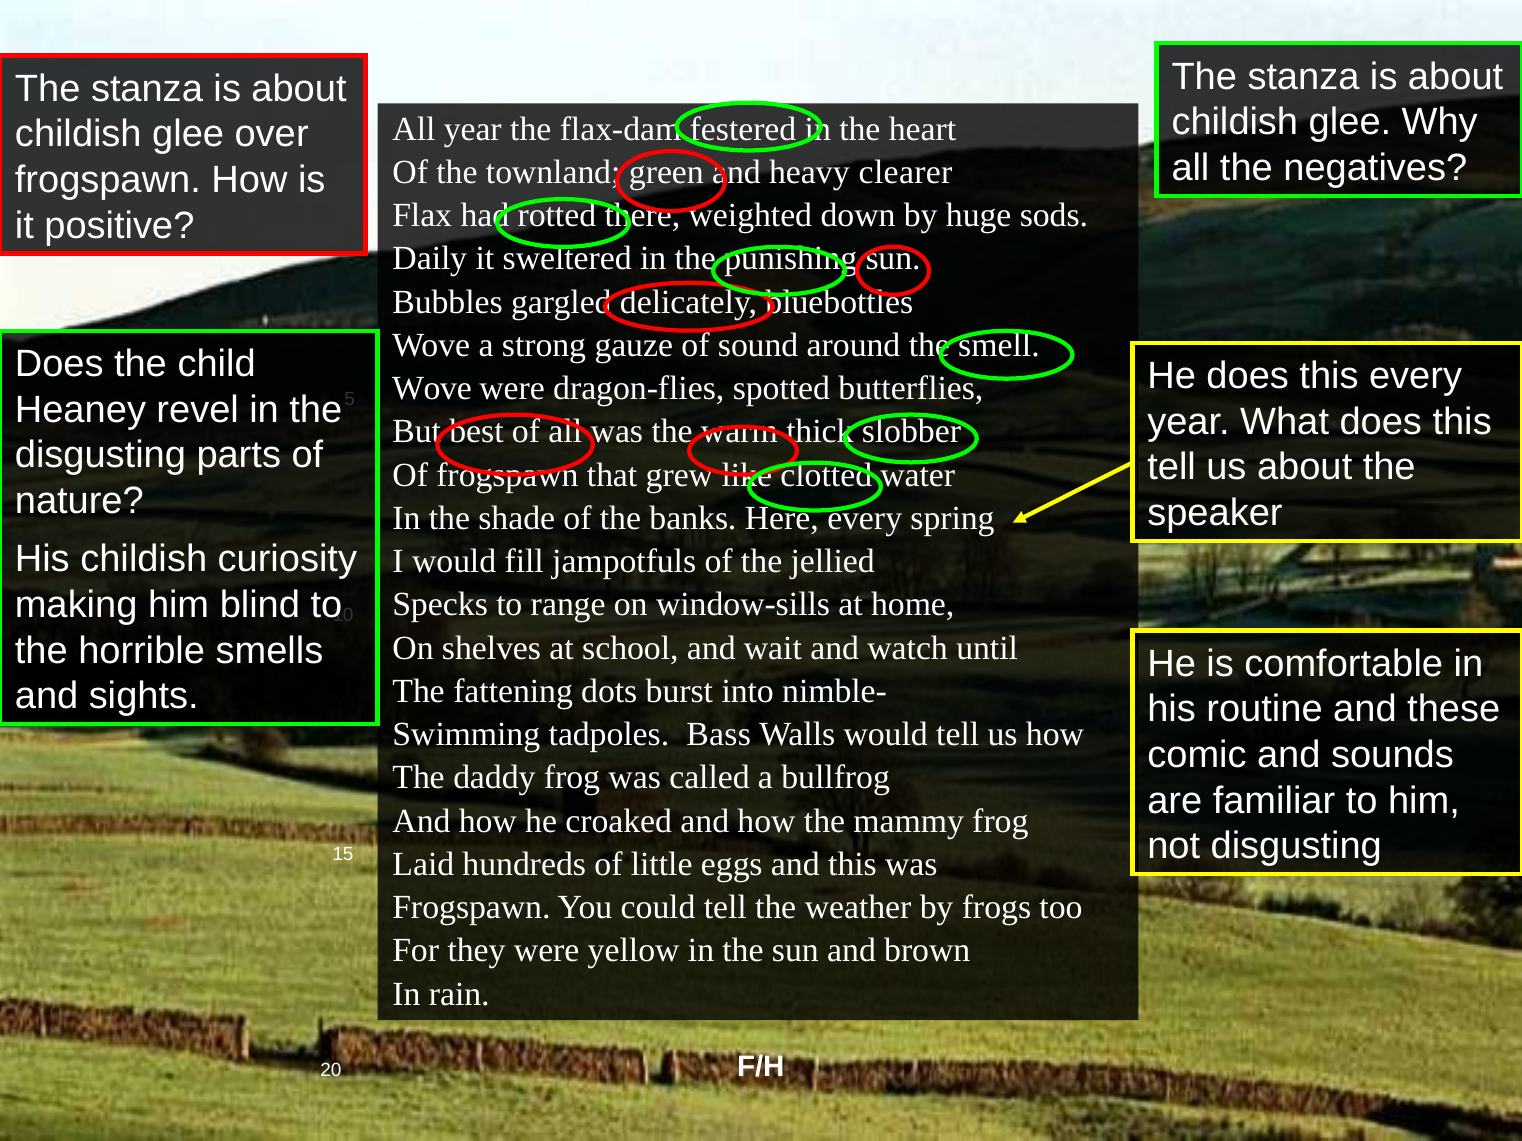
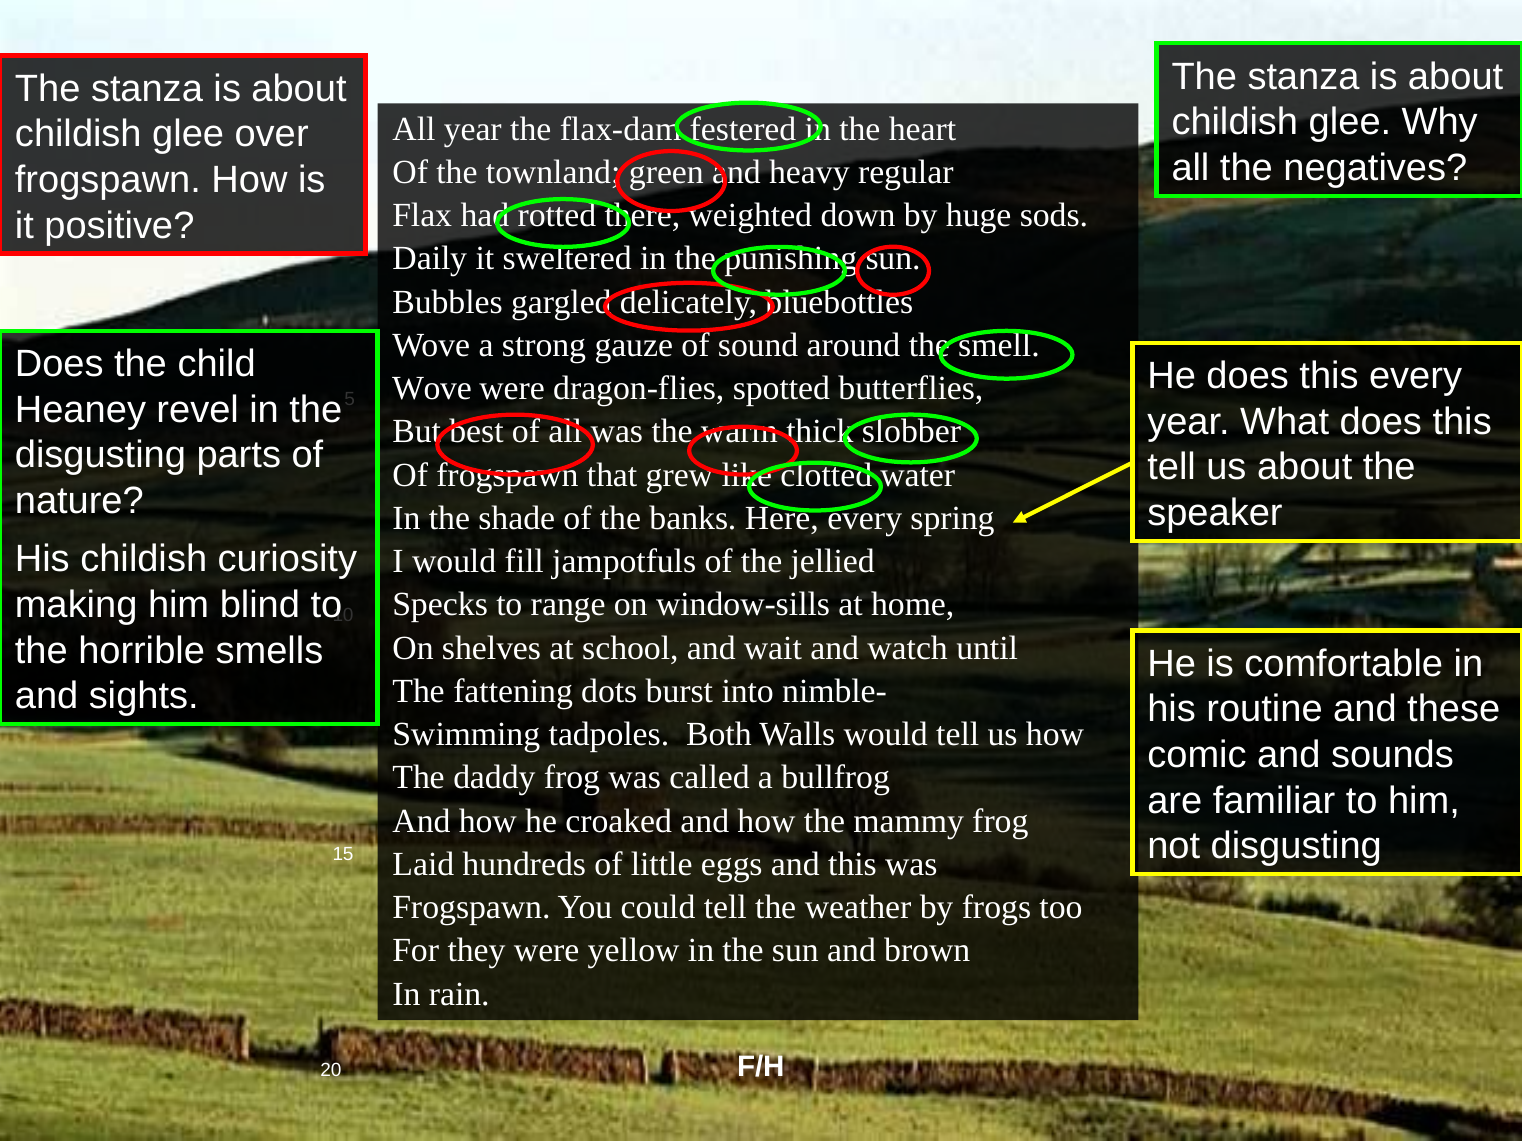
clearer: clearer -> regular (906, 172)
Bass: Bass -> Both (719, 735)
